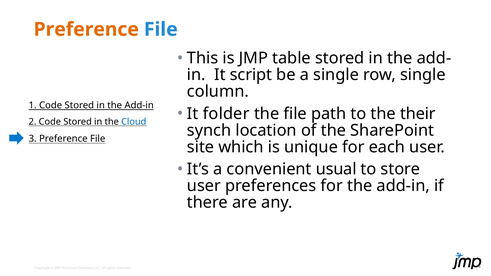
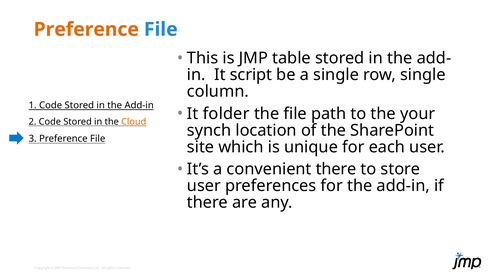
their: their -> your (418, 114)
Cloud colour: blue -> orange (134, 122)
convenient usual: usual -> there (336, 169)
